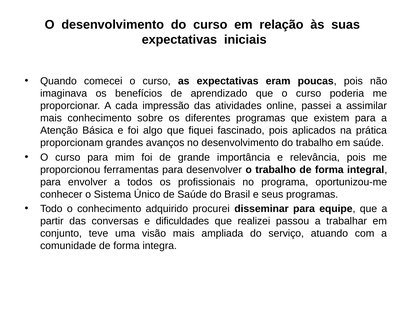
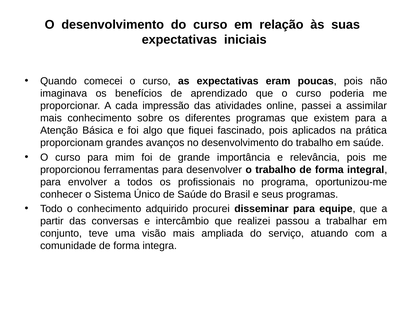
dificuldades: dificuldades -> intercâmbio (182, 221)
